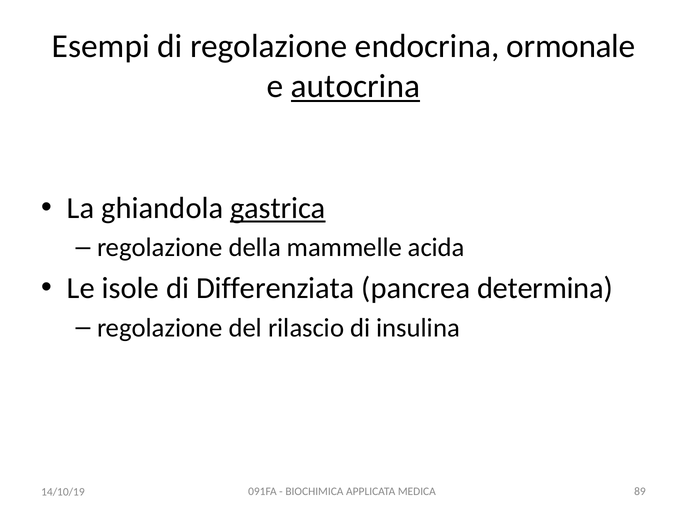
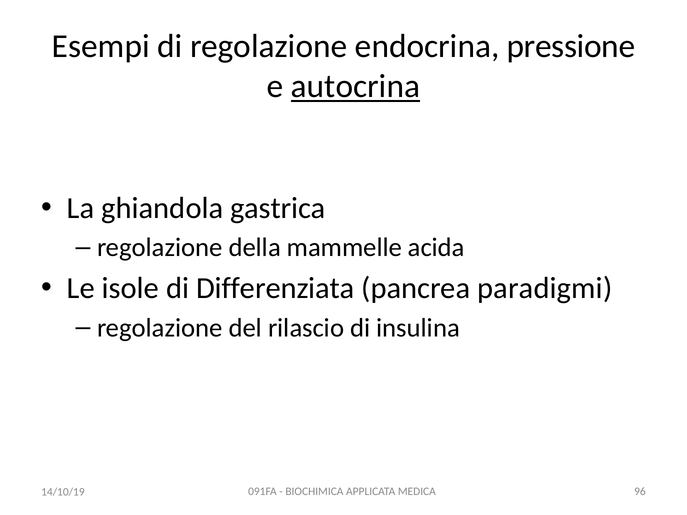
ormonale: ormonale -> pressione (571, 46)
gastrica underline: present -> none (278, 208)
determina: determina -> paradigmi (545, 289)
89: 89 -> 96 (640, 492)
